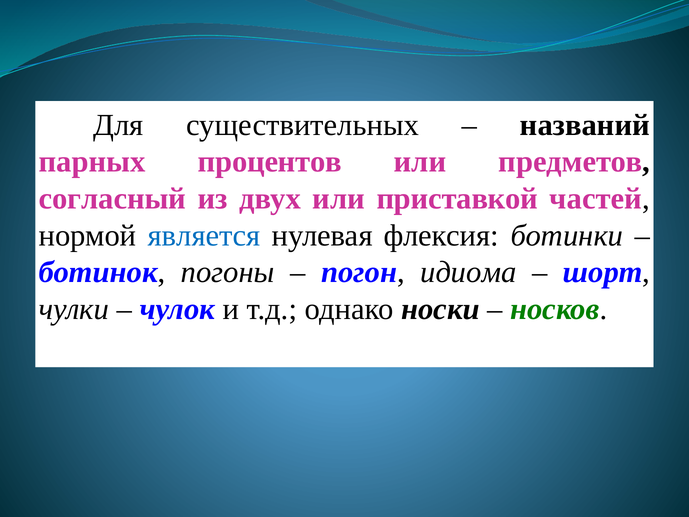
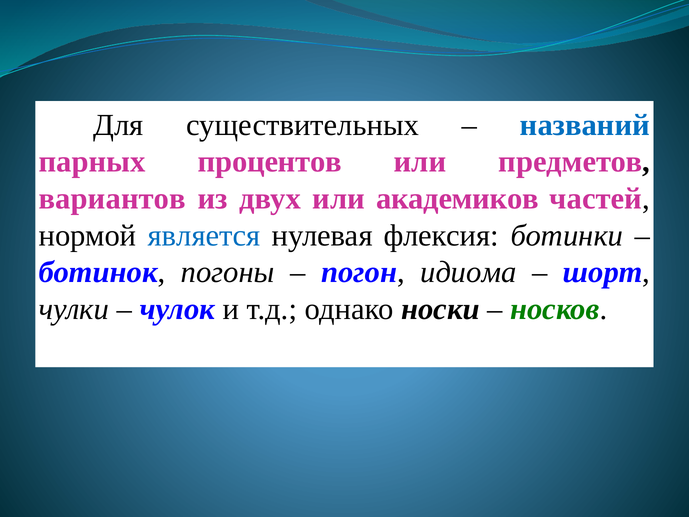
названий colour: black -> blue (585, 125)
согласный: согласный -> вариантов (112, 199)
приставкой: приставкой -> академиков (457, 199)
